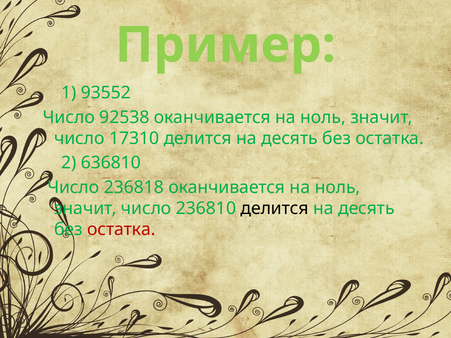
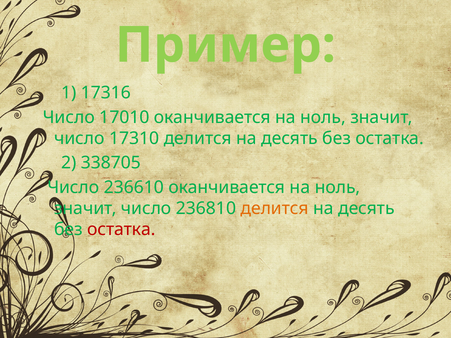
93552: 93552 -> 17316 (106, 93)
92538: 92538 -> 17010 (124, 117)
636810: 636810 -> 338705 (111, 163)
236818: 236818 -> 236610 (134, 187)
делится colour: black -> orange (275, 208)
